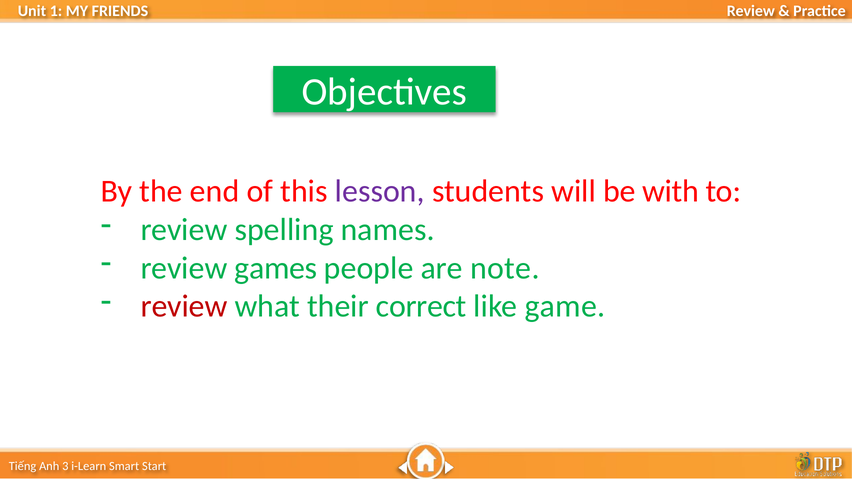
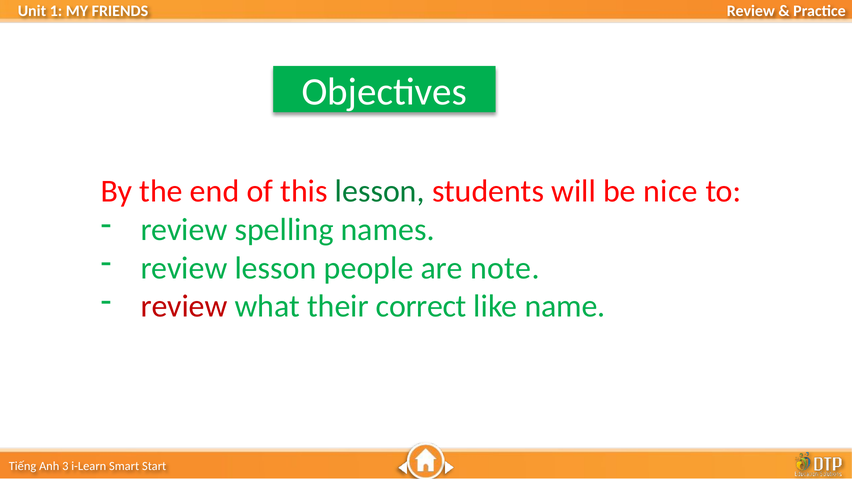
lesson colour: purple -> green (380, 191)
with: with -> nice (670, 191)
review games: games -> lesson (276, 268)
game: game -> name (565, 306)
